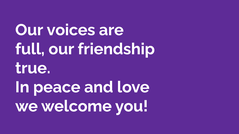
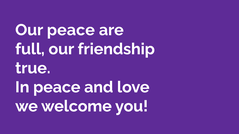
Our voices: voices -> peace (71, 30)
